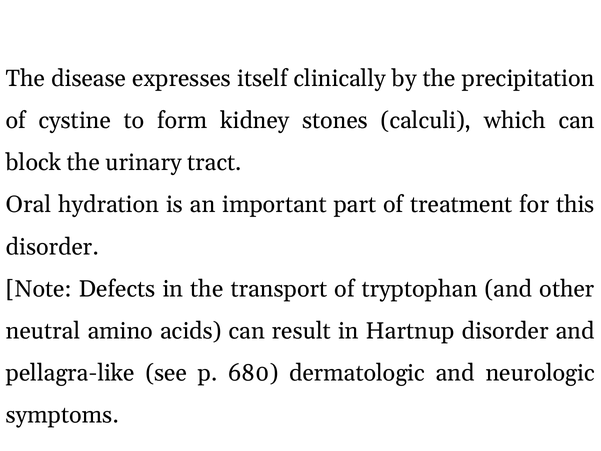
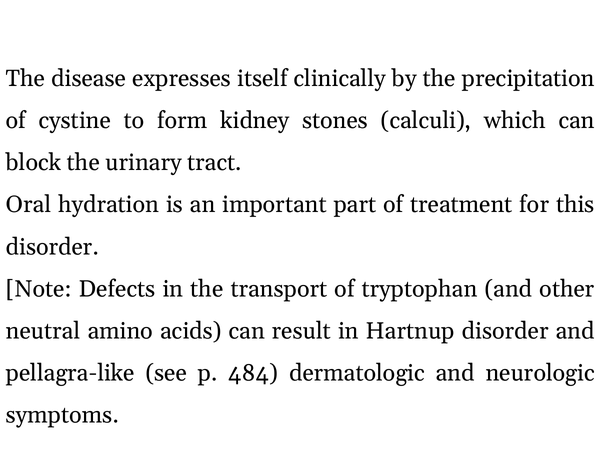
680: 680 -> 484 (253, 373)
